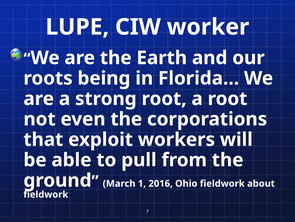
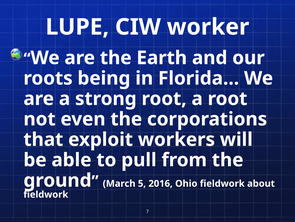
1: 1 -> 5 (142, 183)
